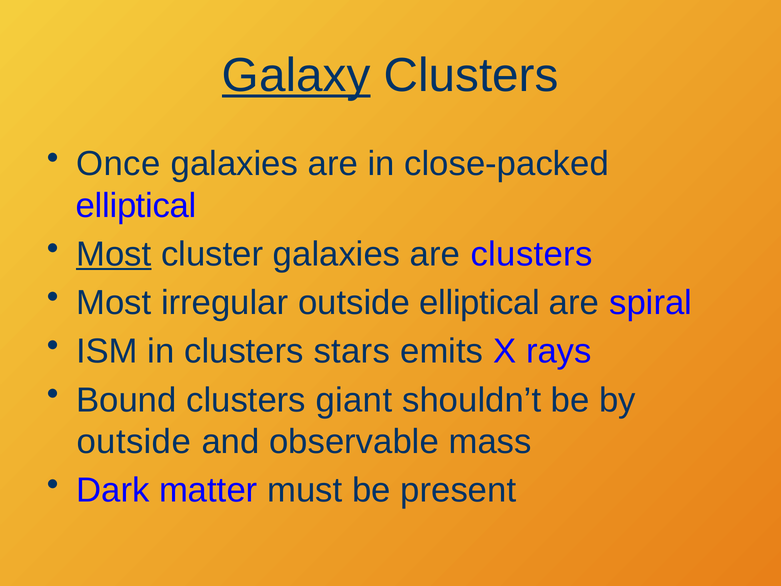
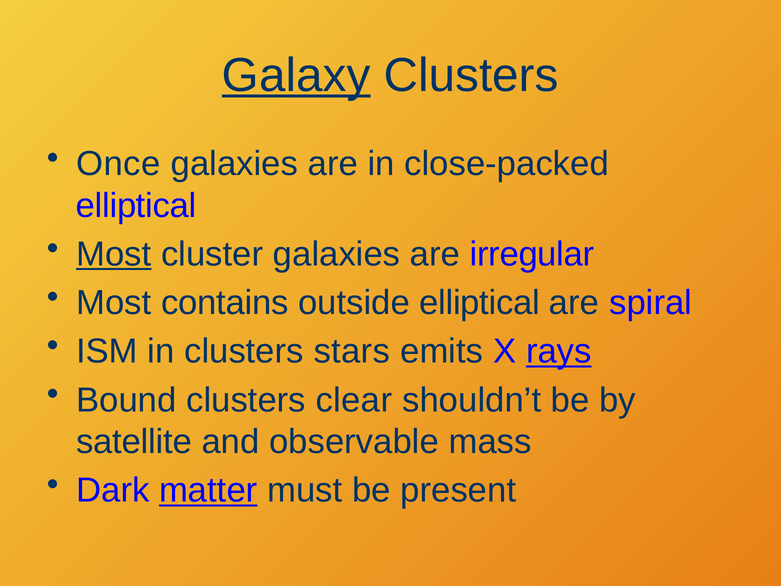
are clusters: clusters -> irregular (532, 254)
irregular: irregular -> contains (225, 303)
rays underline: none -> present (559, 351)
giant: giant -> clear (354, 400)
outside: outside -> satellite (134, 442)
matter underline: none -> present (208, 490)
